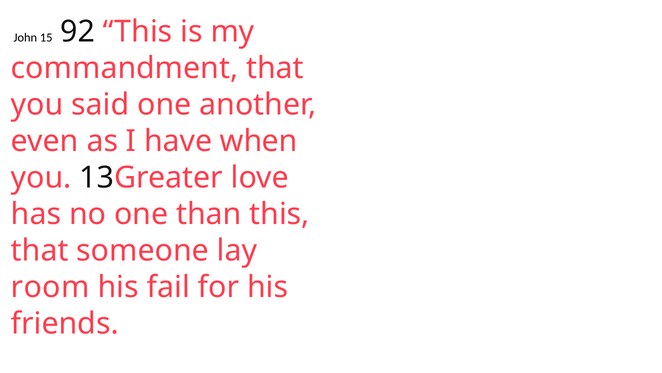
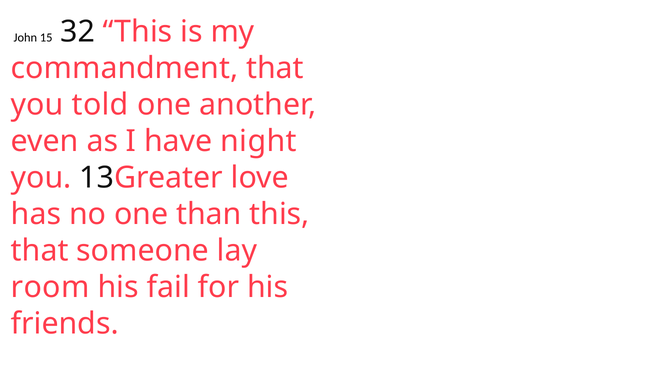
92: 92 -> 32 (78, 32)
said: said -> told (100, 105)
when: when -> night (258, 141)
